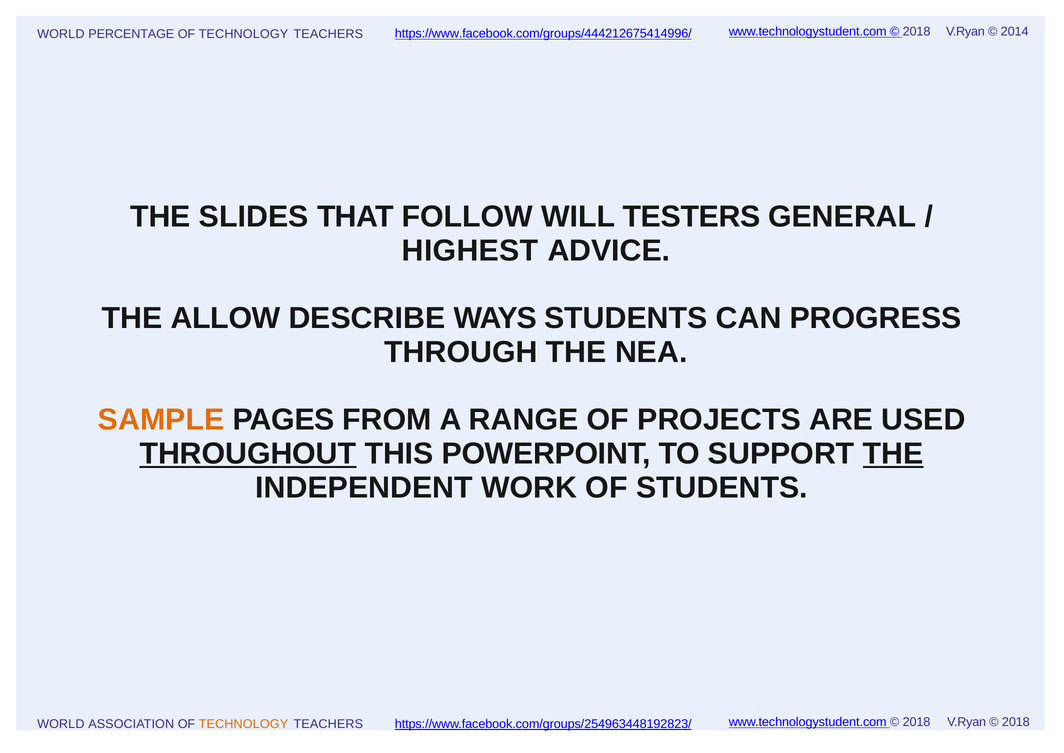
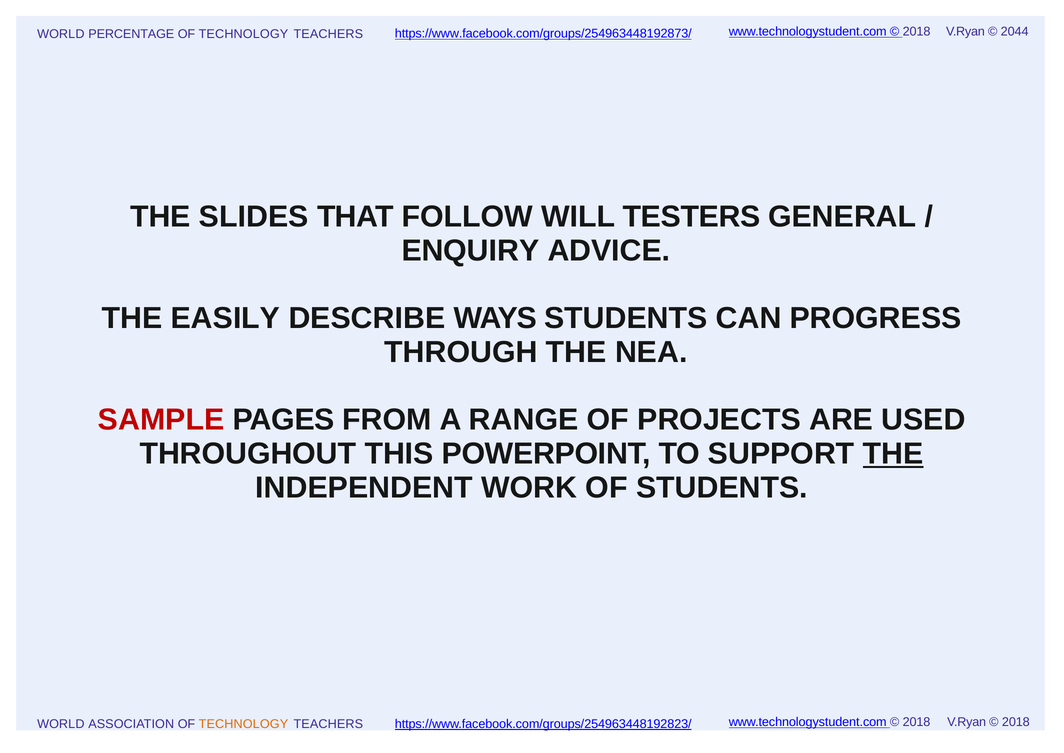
https://www.facebook.com/groups/444212675414996/: https://www.facebook.com/groups/444212675414996/ -> https://www.facebook.com/groups/254963448192873/ (543, 34)
2014: 2014 -> 2044 (1015, 32)
HIGHEST: HIGHEST -> ENQUIRY (470, 250)
ALLOW: ALLOW -> EASILY (225, 318)
SAMPLE colour: orange -> red (161, 420)
THROUGHOUT underline: present -> none (248, 454)
